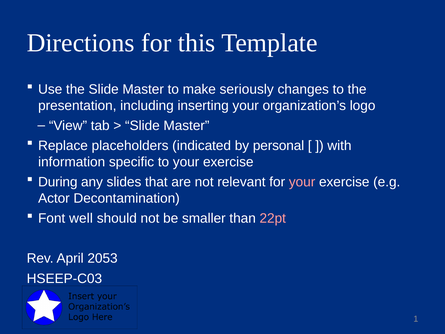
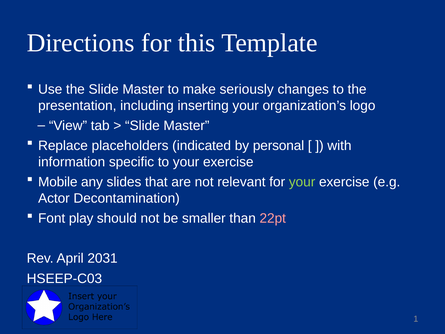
During: During -> Mobile (58, 182)
your colour: pink -> light green (302, 182)
well: well -> play (81, 218)
2053: 2053 -> 2031 (103, 258)
